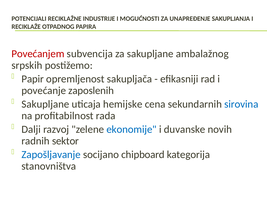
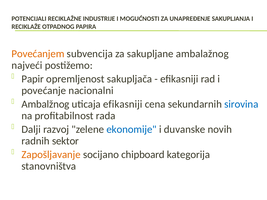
Povećanjem colour: red -> orange (38, 54)
srpskih: srpskih -> najveći (27, 66)
zaposlenih: zaposlenih -> nacionalni (91, 91)
Sakupljane: Sakupljane -> Ambalžnog (45, 104)
uticaja hemijske: hemijske -> efikasniji (123, 104)
Zapošljavanje colour: blue -> orange (51, 155)
